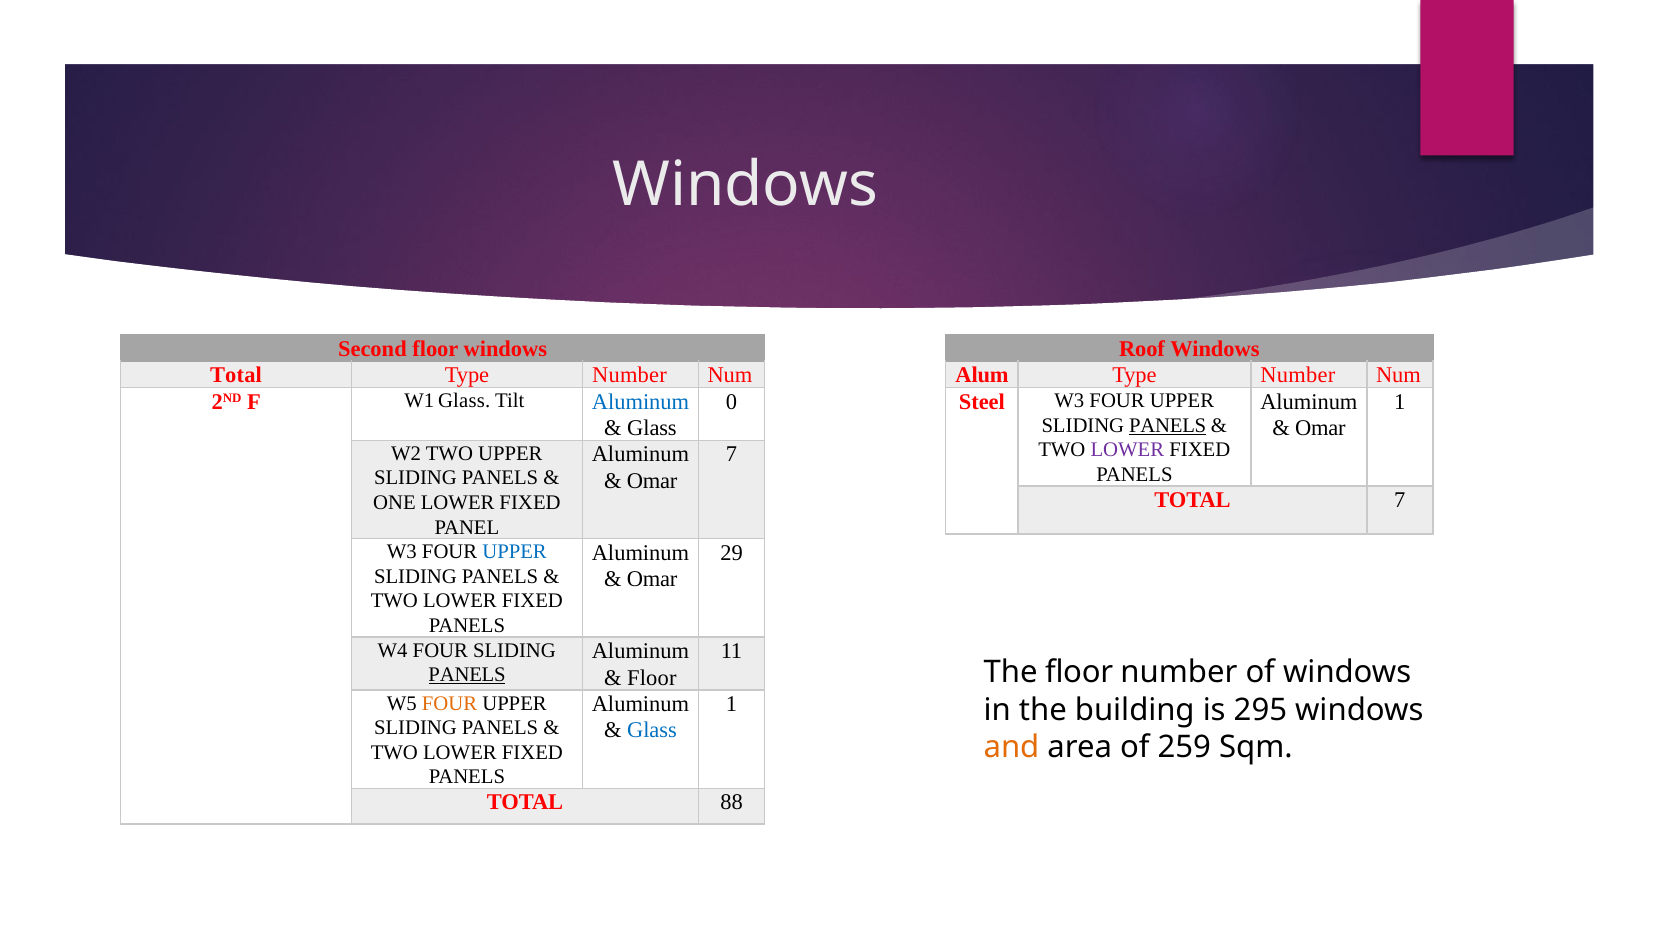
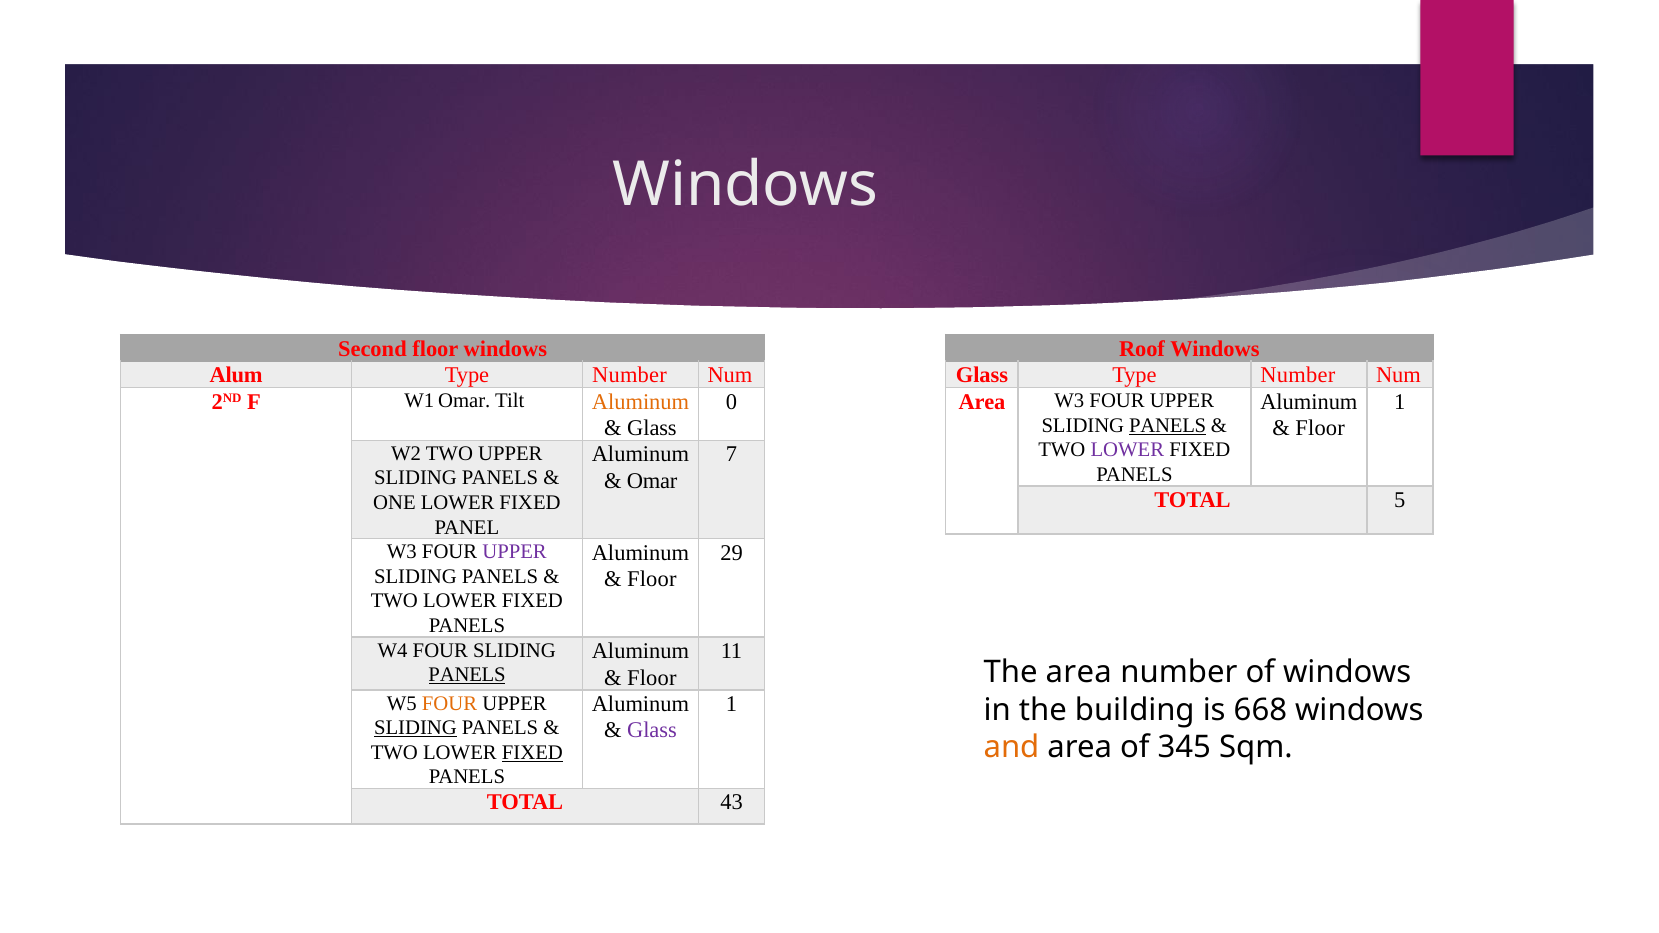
Total: Total -> Alum (236, 375)
Alum: Alum -> Glass (982, 375)
W1 Glass: Glass -> Omar (464, 401)
Aluminum colour: blue -> orange (641, 402)
Steel: Steel -> Area (982, 402)
Omar: Omar -> Floor (1320, 428)
TOTAL 7: 7 -> 5 (1400, 500)
UPPER colour: blue -> purple (515, 552)
Omar: Omar -> Floor (652, 579)
The floor: floor -> area (1079, 673)
295: 295 -> 668 (1260, 710)
SLIDING underline: none -> present (415, 728)
Glass colour: blue -> purple (652, 731)
259: 259 -> 345 (1184, 747)
FIXED underline: none -> present (532, 752)
88: 88 -> 43 (732, 803)
